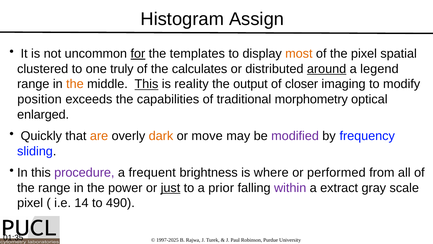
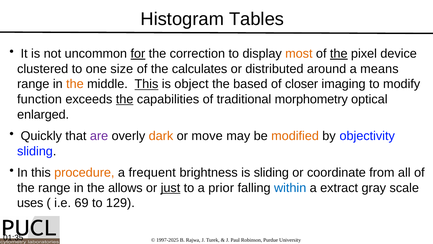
Assign: Assign -> Tables (257, 19)
templates: templates -> correction (197, 54)
the underline: none -> present (339, 54)
spatial: spatial -> device (399, 54)
truly: truly -> size (122, 69)
around underline: present -> none (327, 69)
legend: legend -> means (379, 69)
reality: reality -> object (192, 84)
output: output -> based (250, 84)
position: position -> function (40, 99)
the underline: none -> present (125, 99)
are colour: orange -> purple (99, 136)
modified colour: purple -> orange (295, 136)
frequency: frequency -> objectivity (367, 136)
procedure colour: purple -> orange (84, 172)
is where: where -> sliding (271, 172)
performed: performed -> coordinate (336, 172)
power: power -> allows (125, 188)
within colour: purple -> blue (290, 188)
pixel: pixel -> uses (30, 203)
14: 14 -> 69 (82, 203)
490: 490 -> 129 (120, 203)
